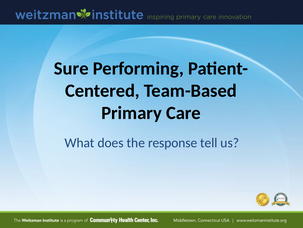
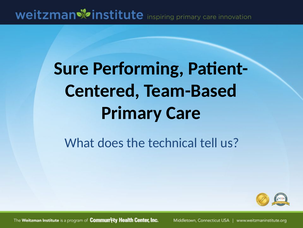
response: response -> technical (173, 142)
